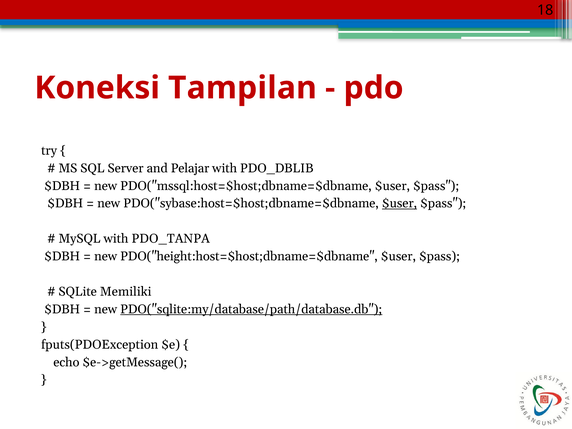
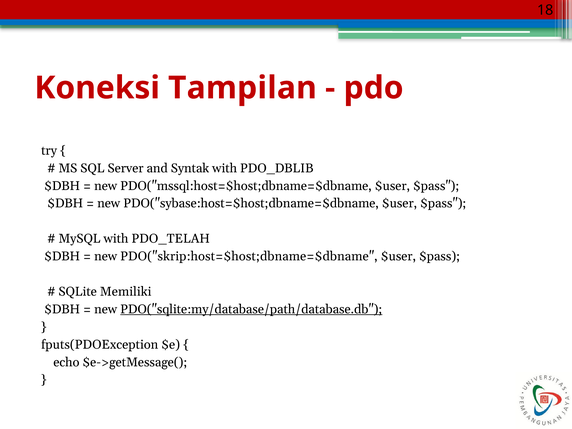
Pelajar: Pelajar -> Syntak (190, 168)
$user underline: present -> none (399, 203)
PDO_TANPA: PDO_TANPA -> PDO_TELAH (171, 239)
PDO("height:host=$host;dbname=$dbname: PDO("height:host=$host;dbname=$dbname -> PDO("skrip:host=$host;dbname=$dbname (249, 256)
